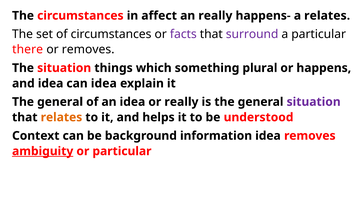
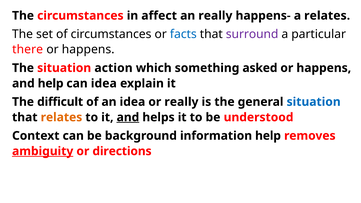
facts colour: purple -> blue (183, 34)
removes: removes -> happens (88, 50)
things: things -> action (114, 68)
plural: plural -> asked (260, 68)
and idea: idea -> help (51, 83)
general: general -> difficult (60, 102)
situation colour: purple -> blue (314, 102)
and underline: none -> present (128, 117)
information idea: idea -> help (268, 136)
or particular: particular -> directions (122, 151)
